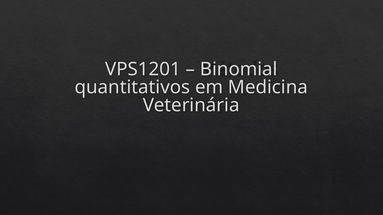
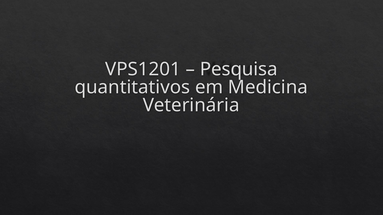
Binomial: Binomial -> Pesquisa (239, 69)
